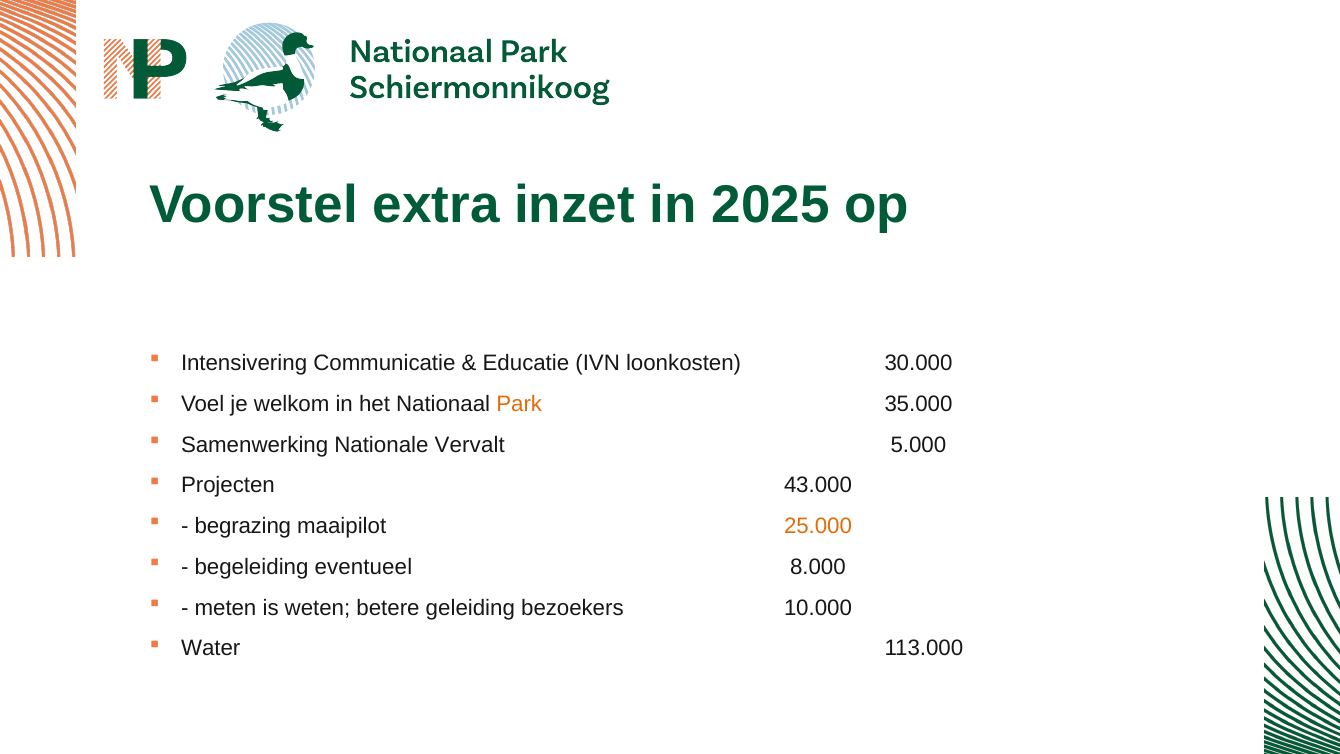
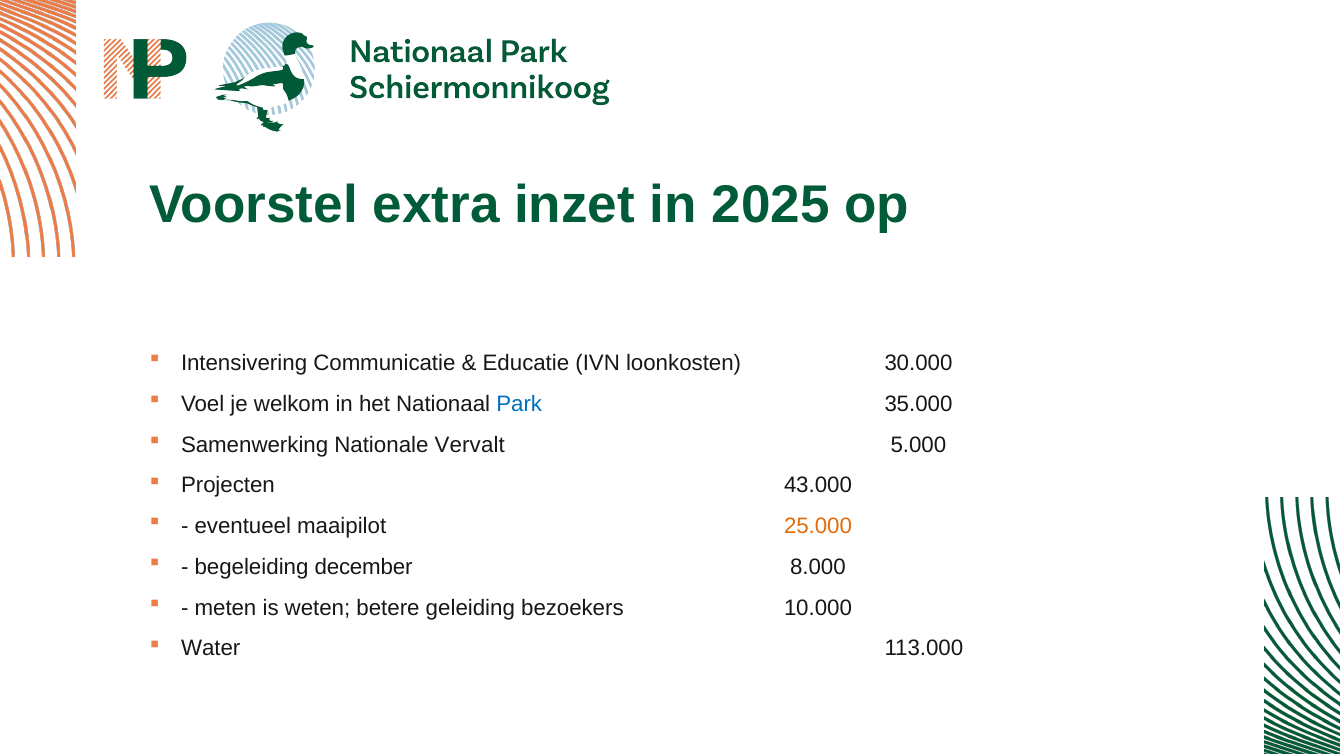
Park colour: orange -> blue (519, 404)
begrazing: begrazing -> eventueel (243, 526)
eventueel: eventueel -> december (364, 567)
